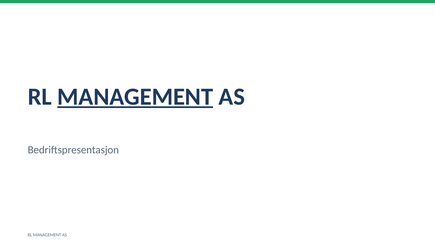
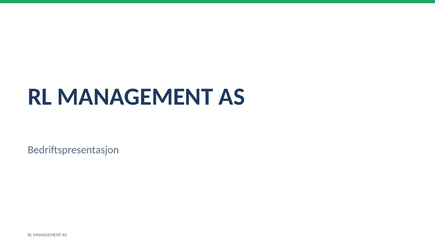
MANAGEMENT underline: present -> none (135, 96)
